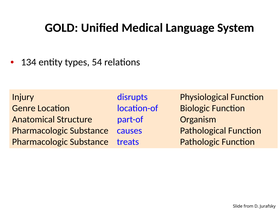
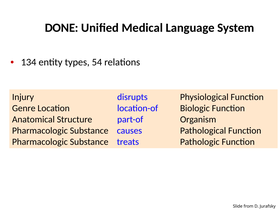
GOLD: GOLD -> DONE (62, 28)
